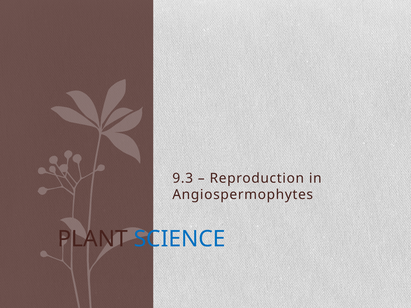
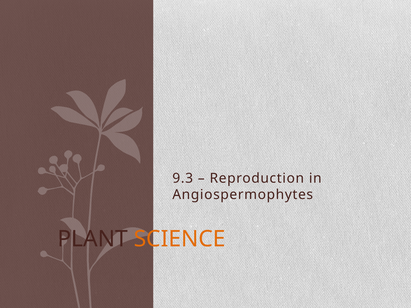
SCIENCE colour: blue -> orange (180, 239)
